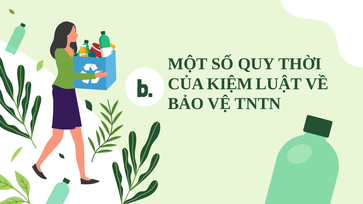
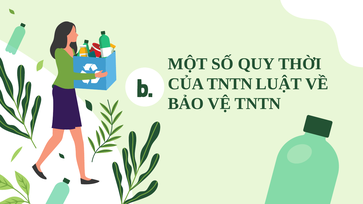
CỦA KIỆM: KIỆM -> TNTN (230, 84)
